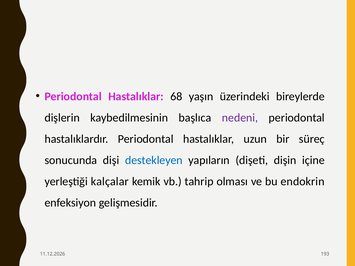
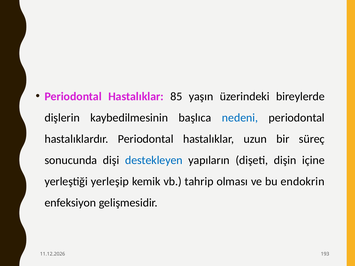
68: 68 -> 85 (176, 97)
nedeni colour: purple -> blue (240, 118)
kalçalar: kalçalar -> yerleşip (110, 182)
